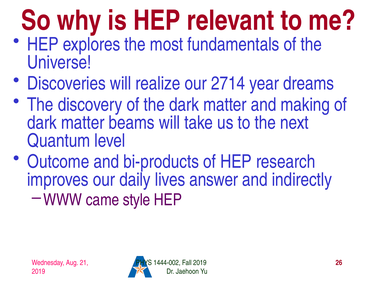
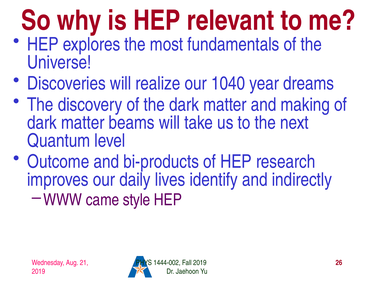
2714: 2714 -> 1040 (228, 83)
answer: answer -> identify (214, 179)
